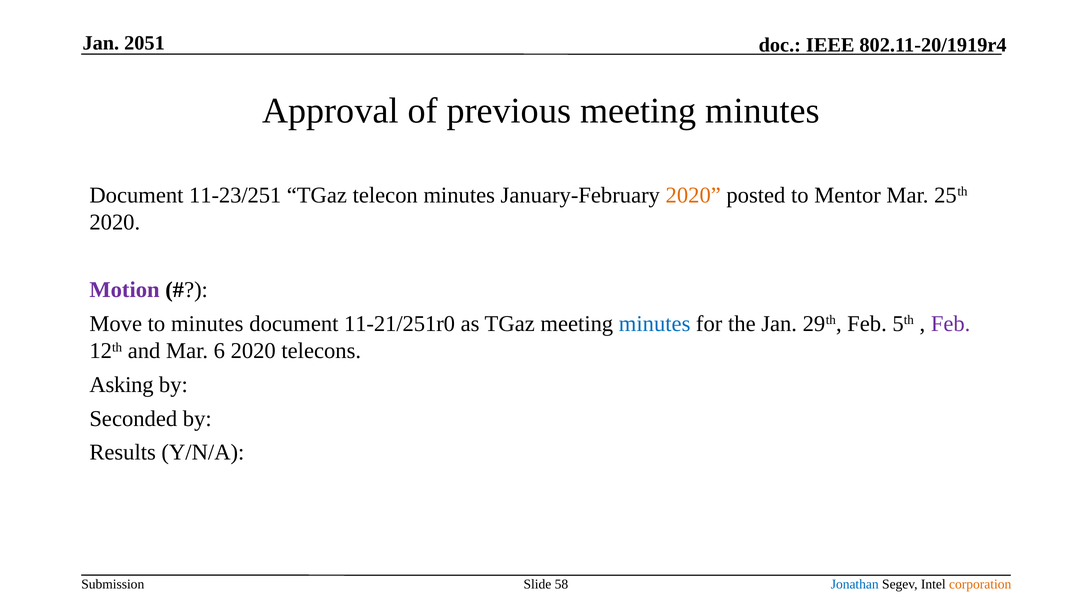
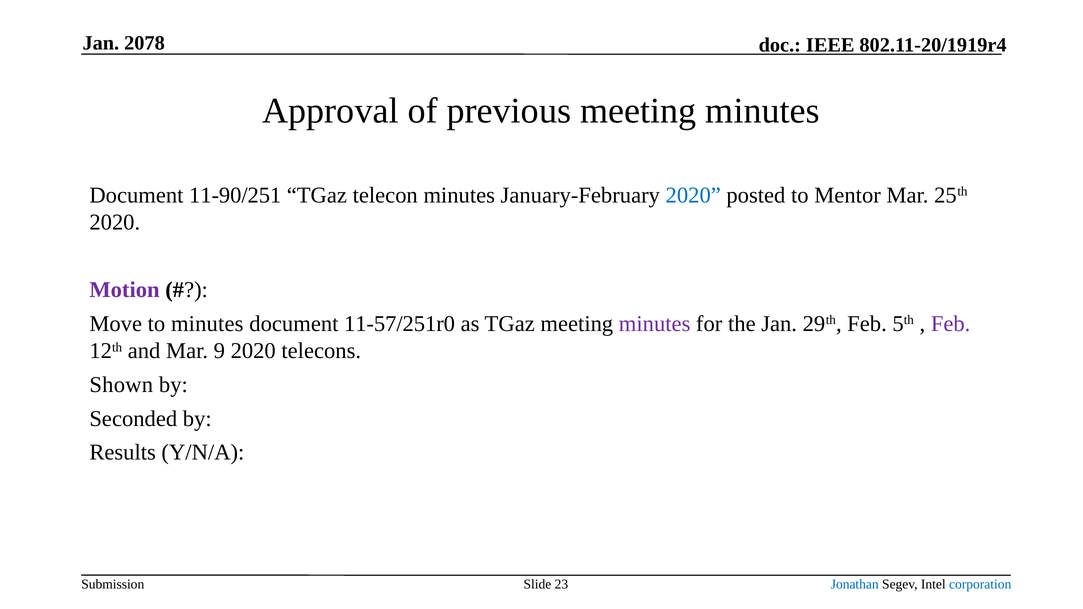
2051: 2051 -> 2078 (144, 43)
11-23/251: 11-23/251 -> 11-90/251 (235, 195)
2020 colour: orange -> blue (693, 195)
11-21/251r0: 11-21/251r0 -> 11-57/251r0 (400, 324)
minutes colour: blue -> purple (655, 324)
6: 6 -> 9 (219, 351)
Asking: Asking -> Shown (121, 385)
58: 58 -> 23 (561, 584)
corporation colour: orange -> blue (980, 584)
